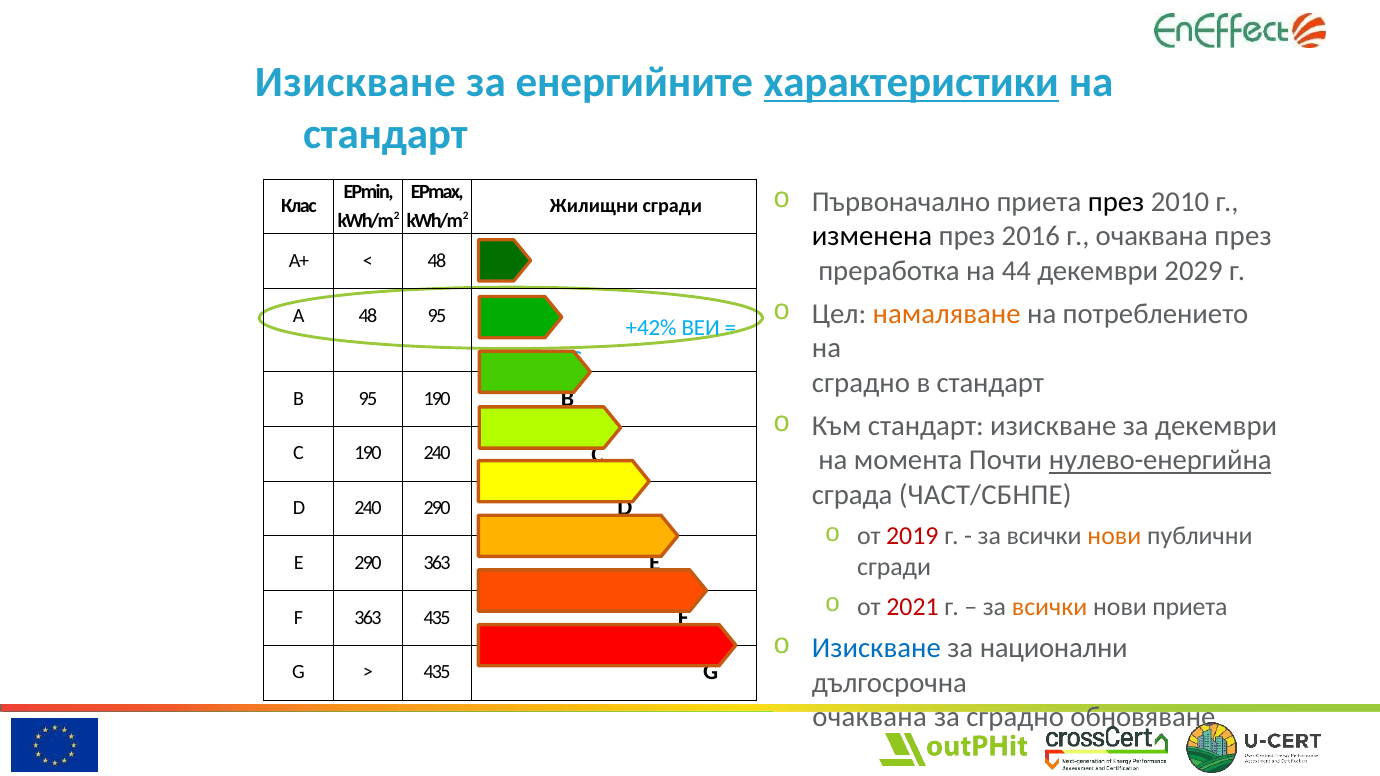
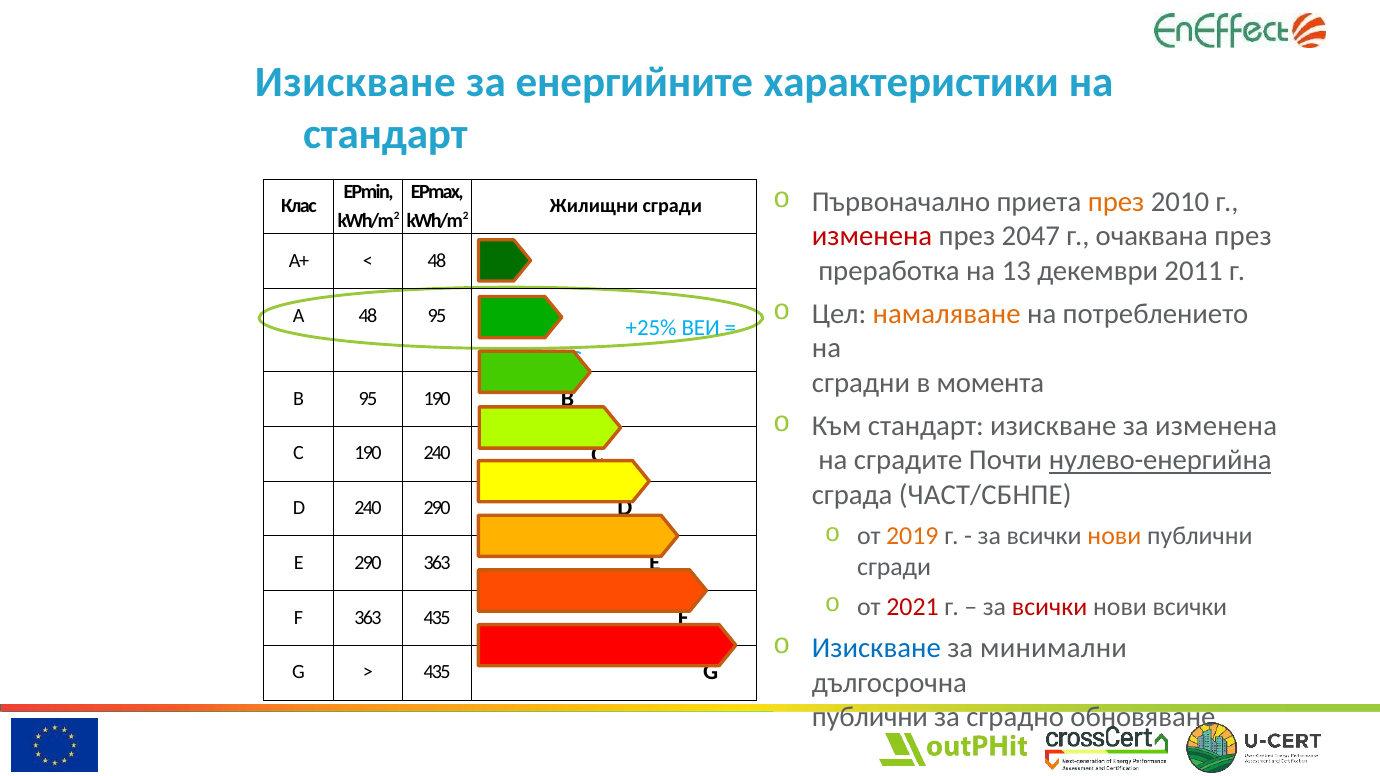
характеристики underline: present -> none (911, 83)
през colour: black -> orange (1116, 202)
изменена colour: black -> red (872, 236)
2016: 2016 -> 2047 (1031, 236)
44: 44 -> 13 (1016, 271)
2029: 2029 -> 2011 (1194, 271)
+42%: +42% -> +25% (651, 328)
сградно: сградно -> сградни (861, 383)
в стандарт: стандарт -> момента (990, 383)
за декември: декември -> изменена (1216, 426)
момента: момента -> сградите (908, 460)
2019 colour: red -> orange (912, 536)
всички colour: orange -> red (1050, 607)
нови приета: приета -> всички (1190, 607)
национални: национални -> минимални (1054, 649)
очаквана: очаквана -> публични (870, 718)
